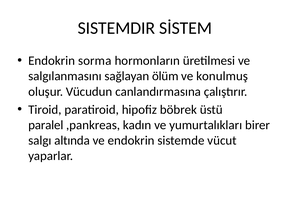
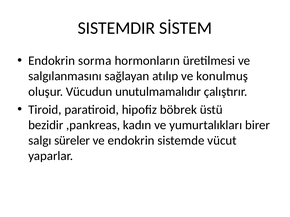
ölüm: ölüm -> atılıp (165, 76)
canlandırmasına: canlandırmasına -> unutulmamalıdır (158, 92)
paralel: paralel -> bezidir (46, 125)
altında: altında -> süreler (72, 141)
